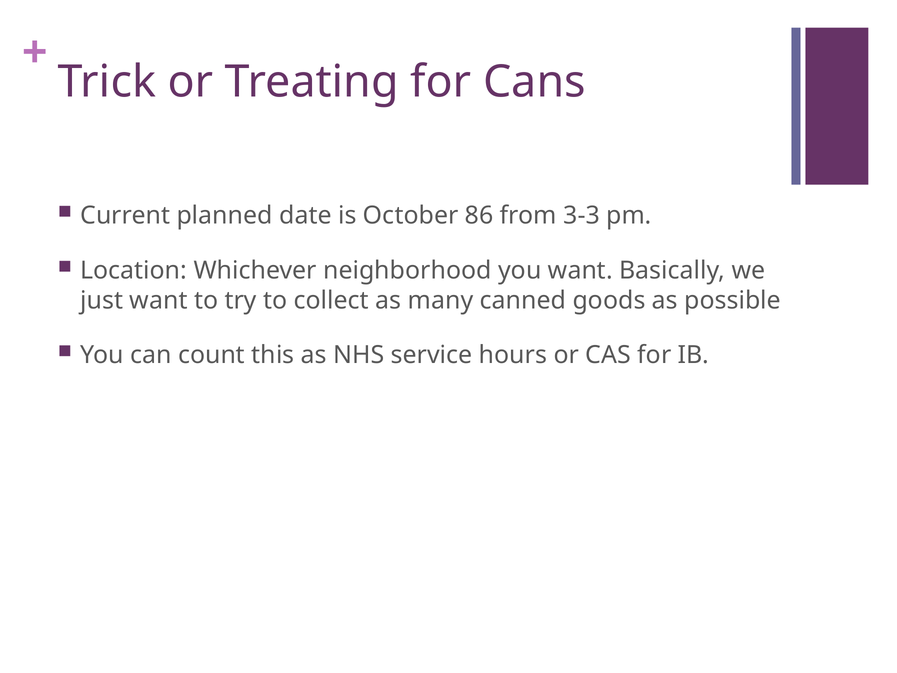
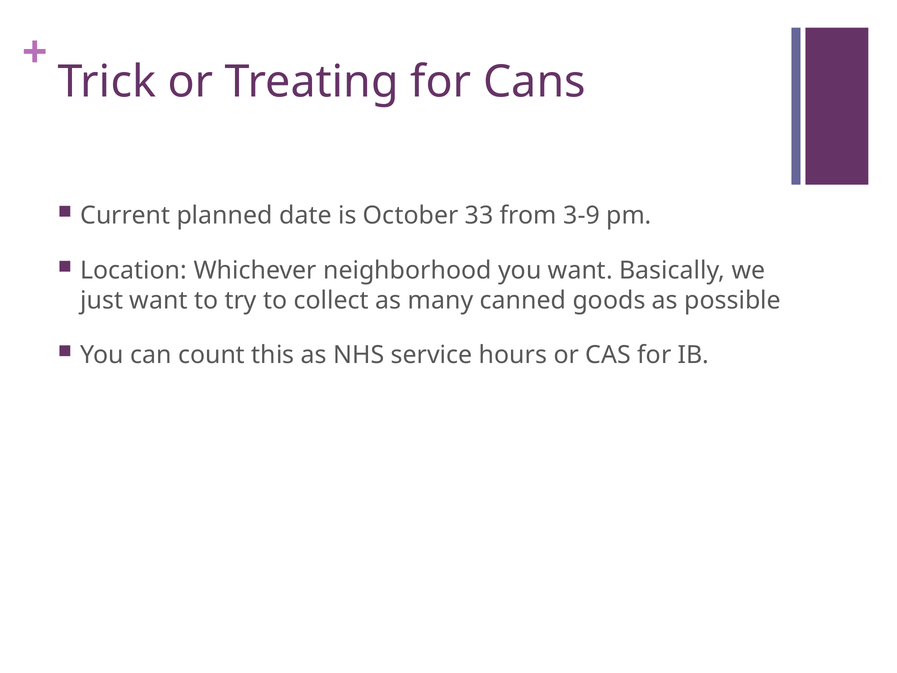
86: 86 -> 33 (479, 216)
3-3: 3-3 -> 3-9 (582, 216)
